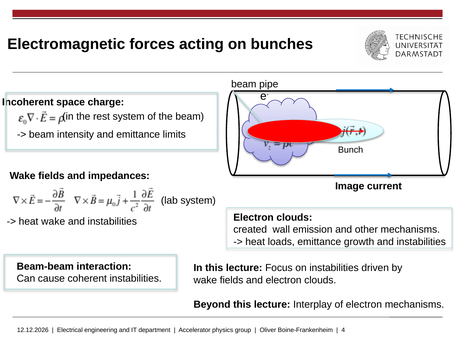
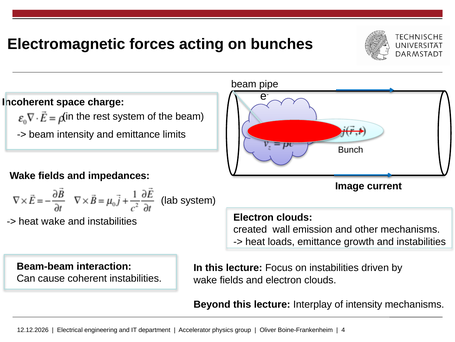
of electron: electron -> intensity (364, 304)
